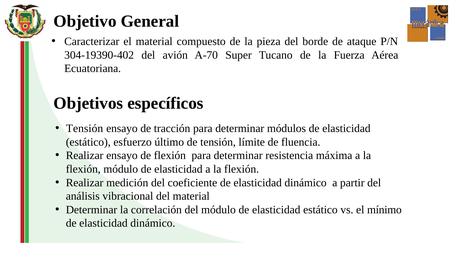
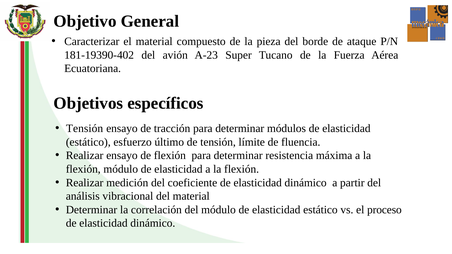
304-19390-402: 304-19390-402 -> 181-19390-402 (99, 55)
A-70: A-70 -> A-23 (206, 55)
mínimo: mínimo -> proceso (384, 210)
